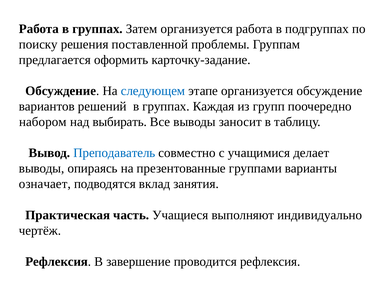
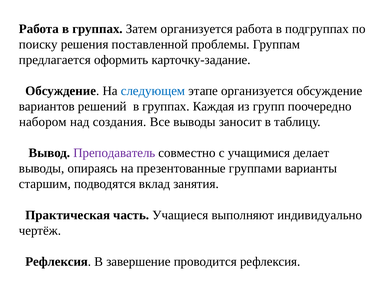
выбирать: выбирать -> создания (120, 122)
Преподаватель colour: blue -> purple (114, 153)
означает: означает -> старшим (45, 184)
